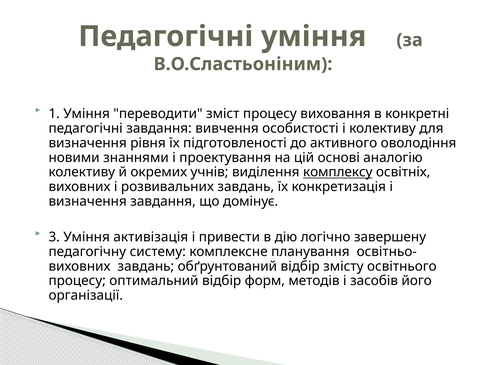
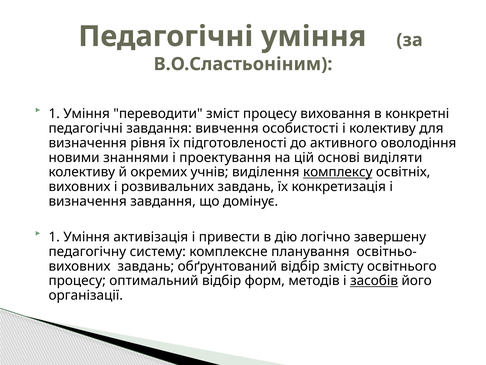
аналогію: аналогію -> виділяти (393, 157)
3: 3 -> 1 (54, 237)
засобів underline: none -> present (374, 280)
